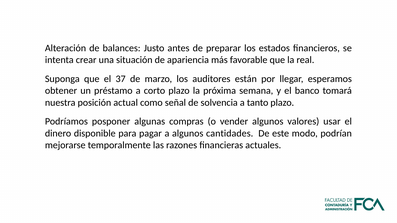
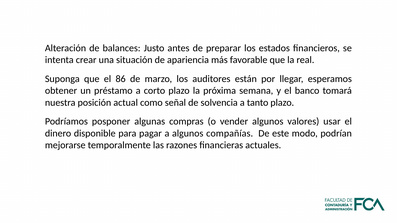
37: 37 -> 86 (121, 79)
cantidades: cantidades -> compañías (230, 133)
